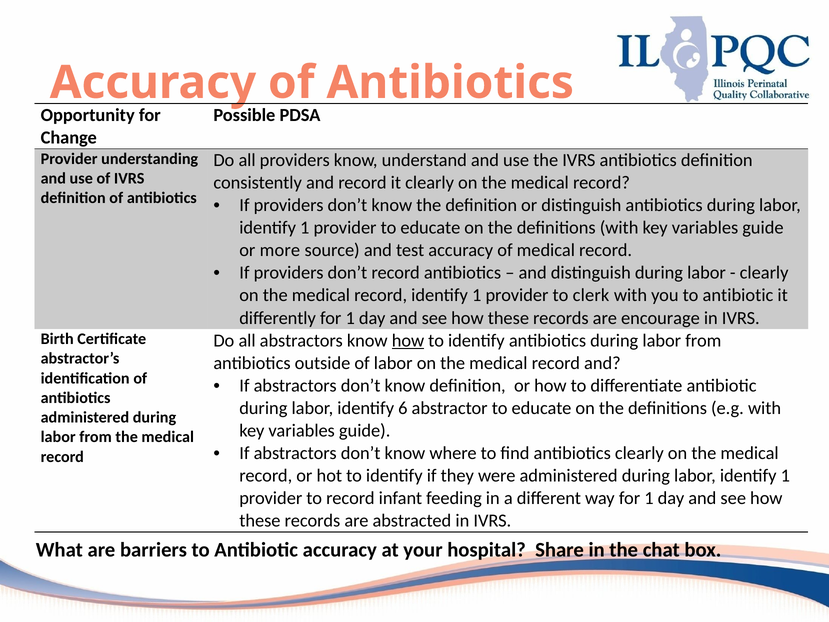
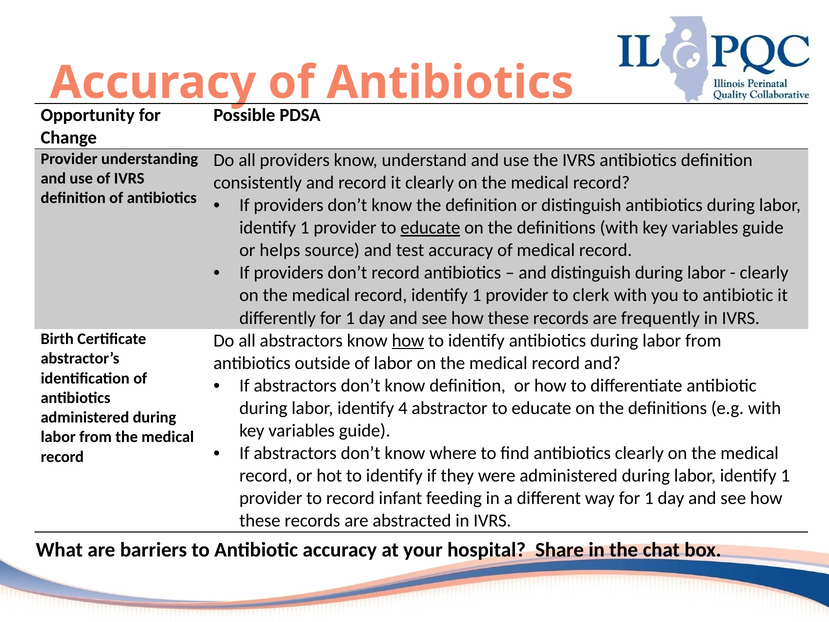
educate underline: none -> present (430, 228)
more: more -> helps (280, 250)
encourage: encourage -> frequently (660, 318)
6: 6 -> 4 (403, 408)
